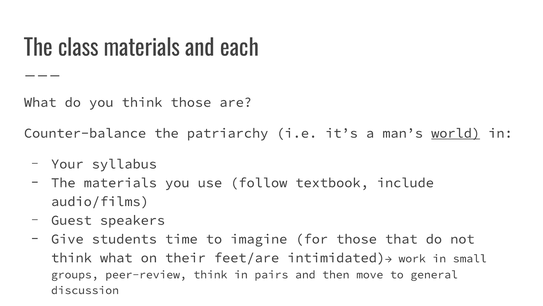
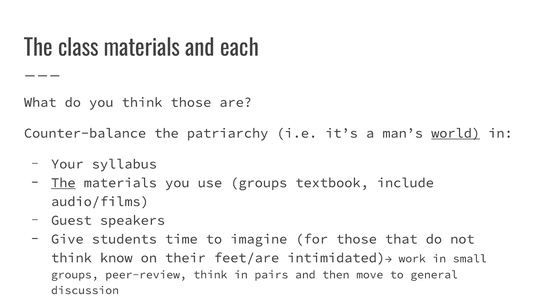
The underline: none -> present (63, 182)
use follow: follow -> groups (259, 182)
think what: what -> know (116, 257)
